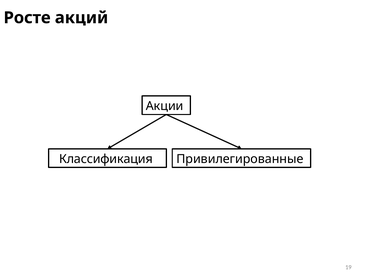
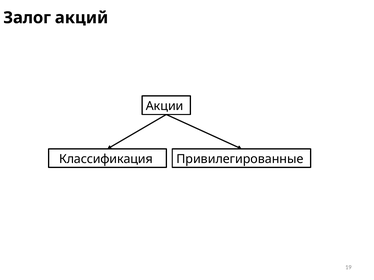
Росте: Росте -> Залог (27, 18)
